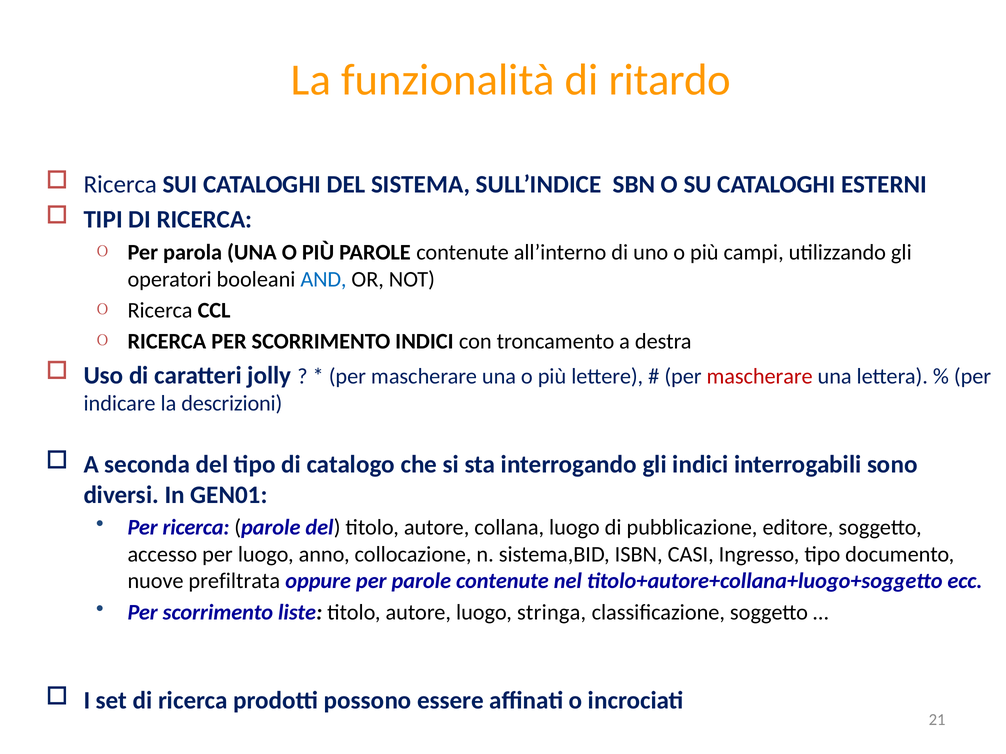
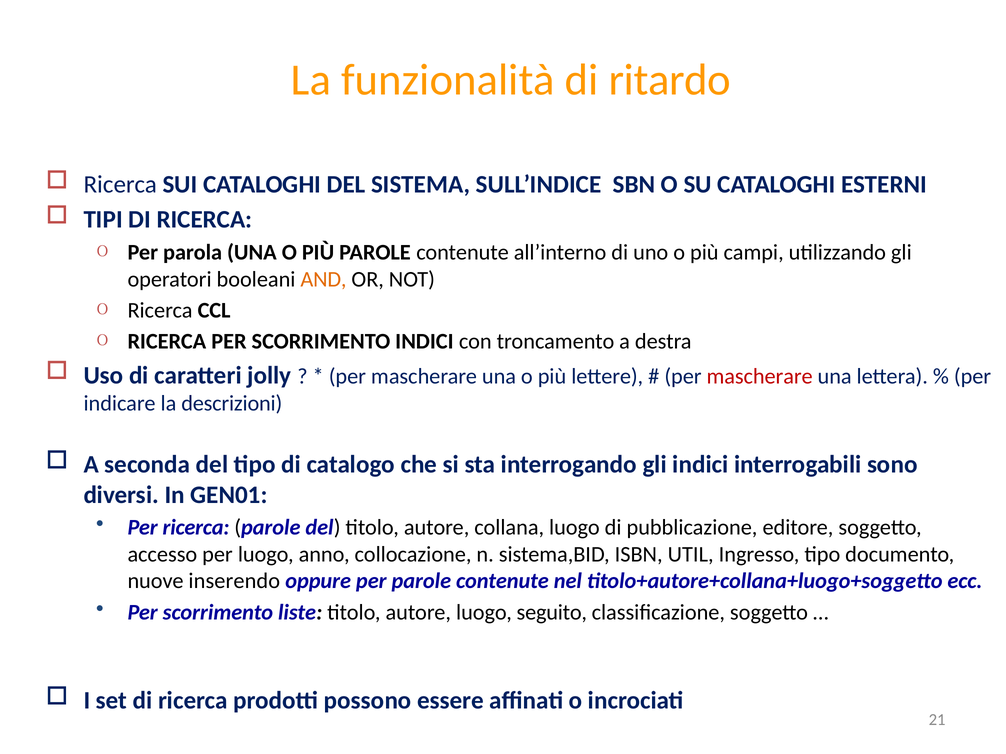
AND colour: blue -> orange (323, 279)
CASI: CASI -> UTIL (691, 555)
prefiltrata: prefiltrata -> inserendo (234, 581)
stringa: stringa -> seguito (552, 613)
